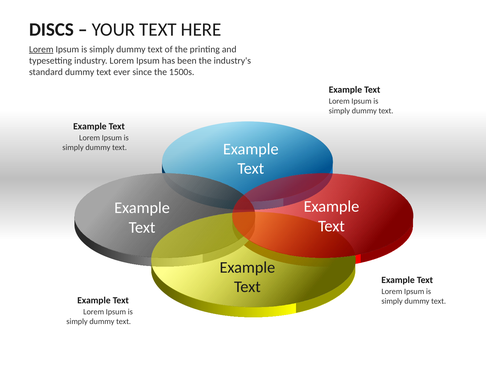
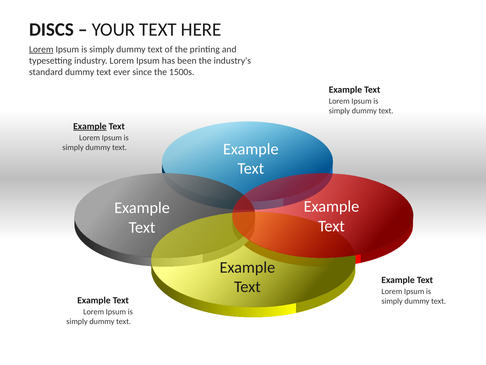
Example underline: none -> present (90, 126)
